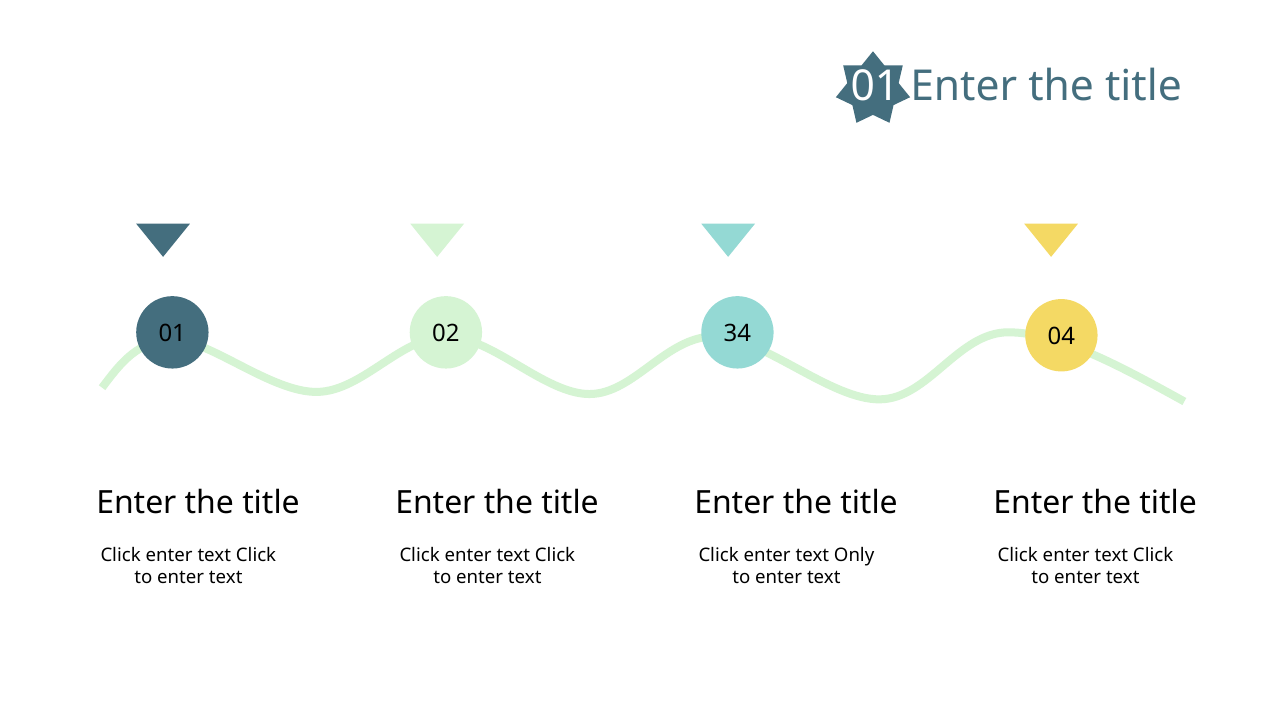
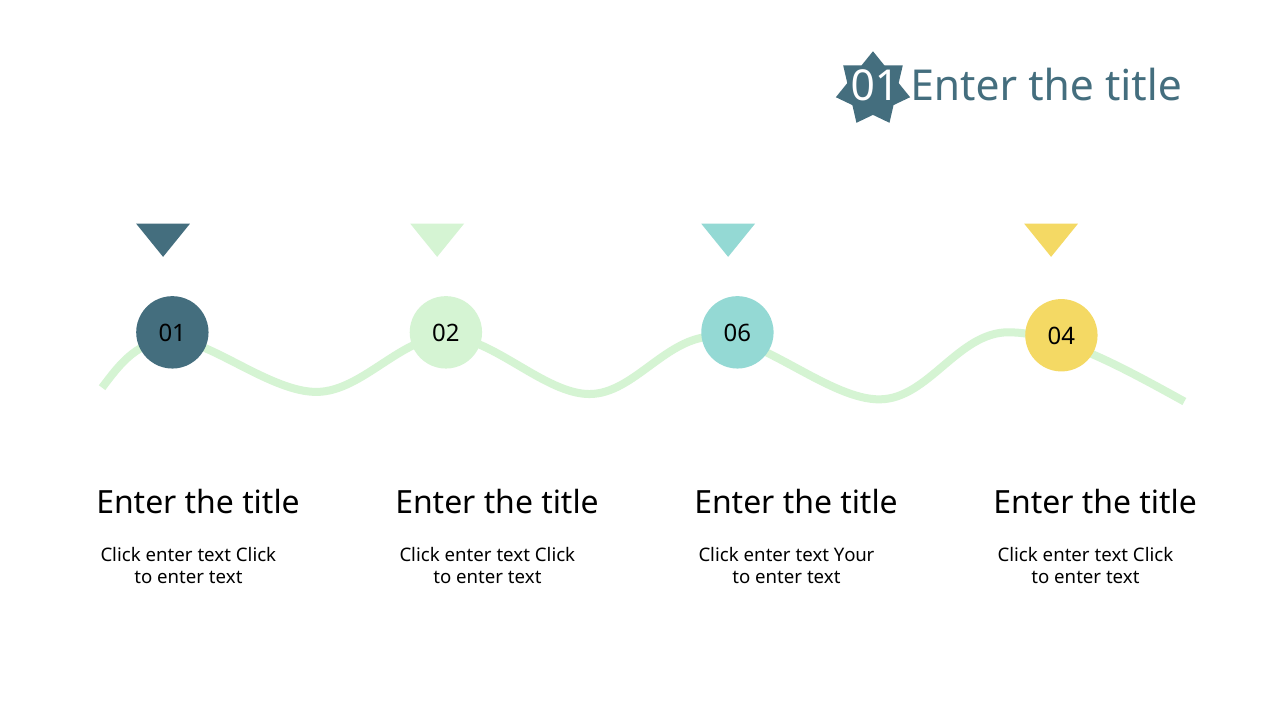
34: 34 -> 06 (737, 334)
Only: Only -> Your (854, 554)
